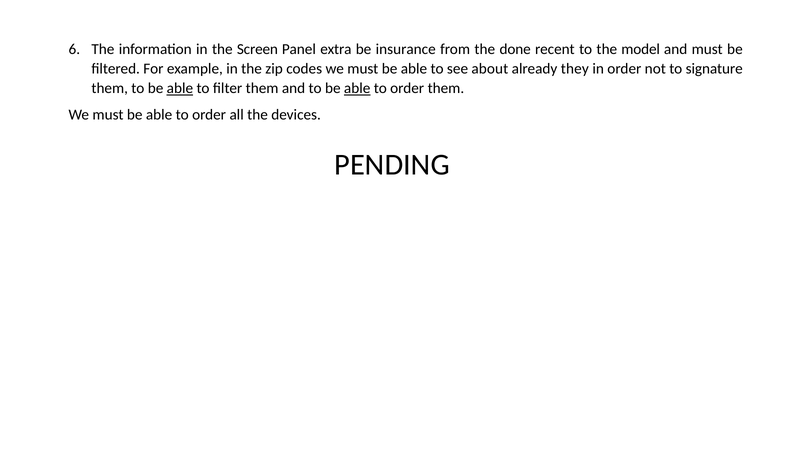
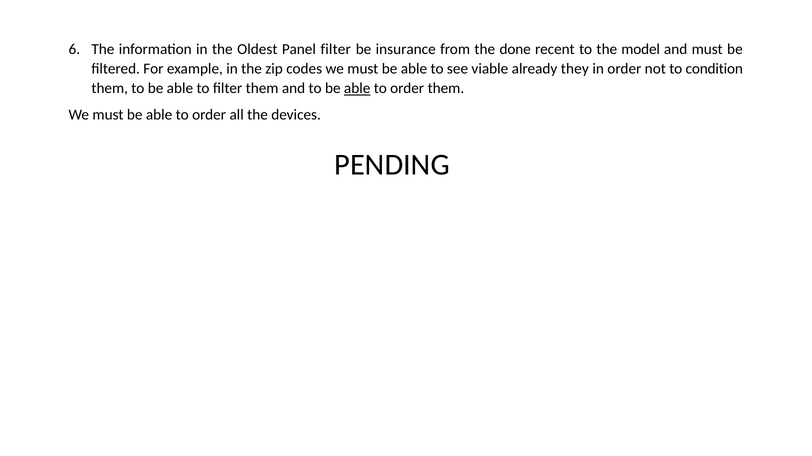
Screen: Screen -> Oldest (257, 49)
Panel extra: extra -> filter (336, 49)
about: about -> viable (490, 69)
signature: signature -> condition (714, 69)
able underline: present -> none (180, 88)
